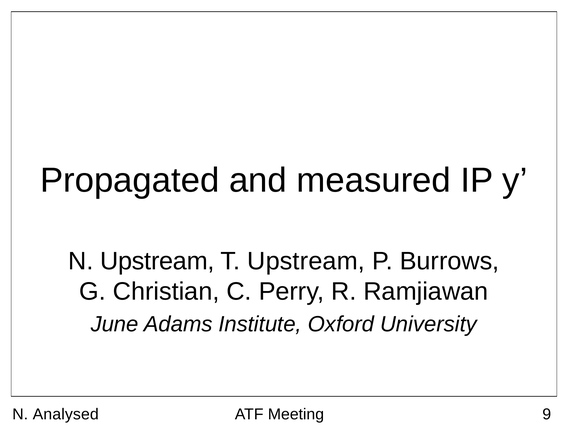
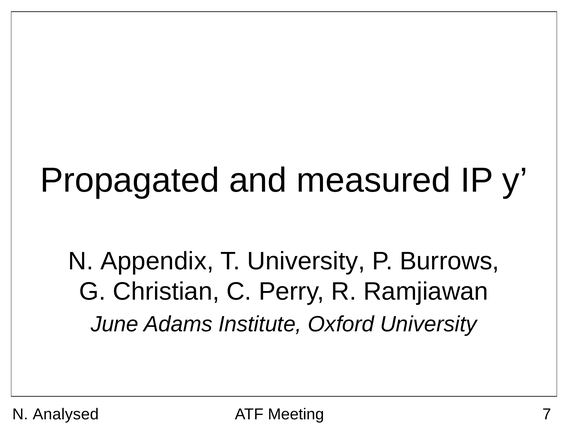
N Upstream: Upstream -> Appendix (157, 261)
T Upstream: Upstream -> University (306, 261)
9: 9 -> 7 (547, 414)
